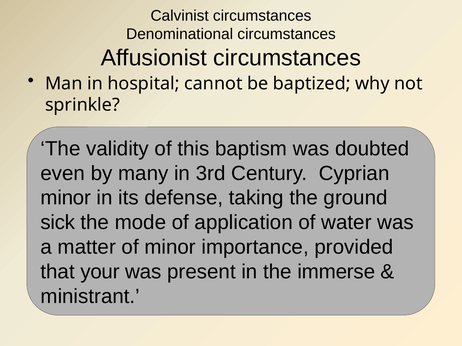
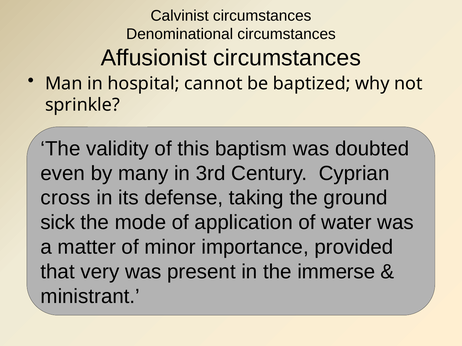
minor: minor -> cross (66, 198)
your: your -> very (100, 272)
